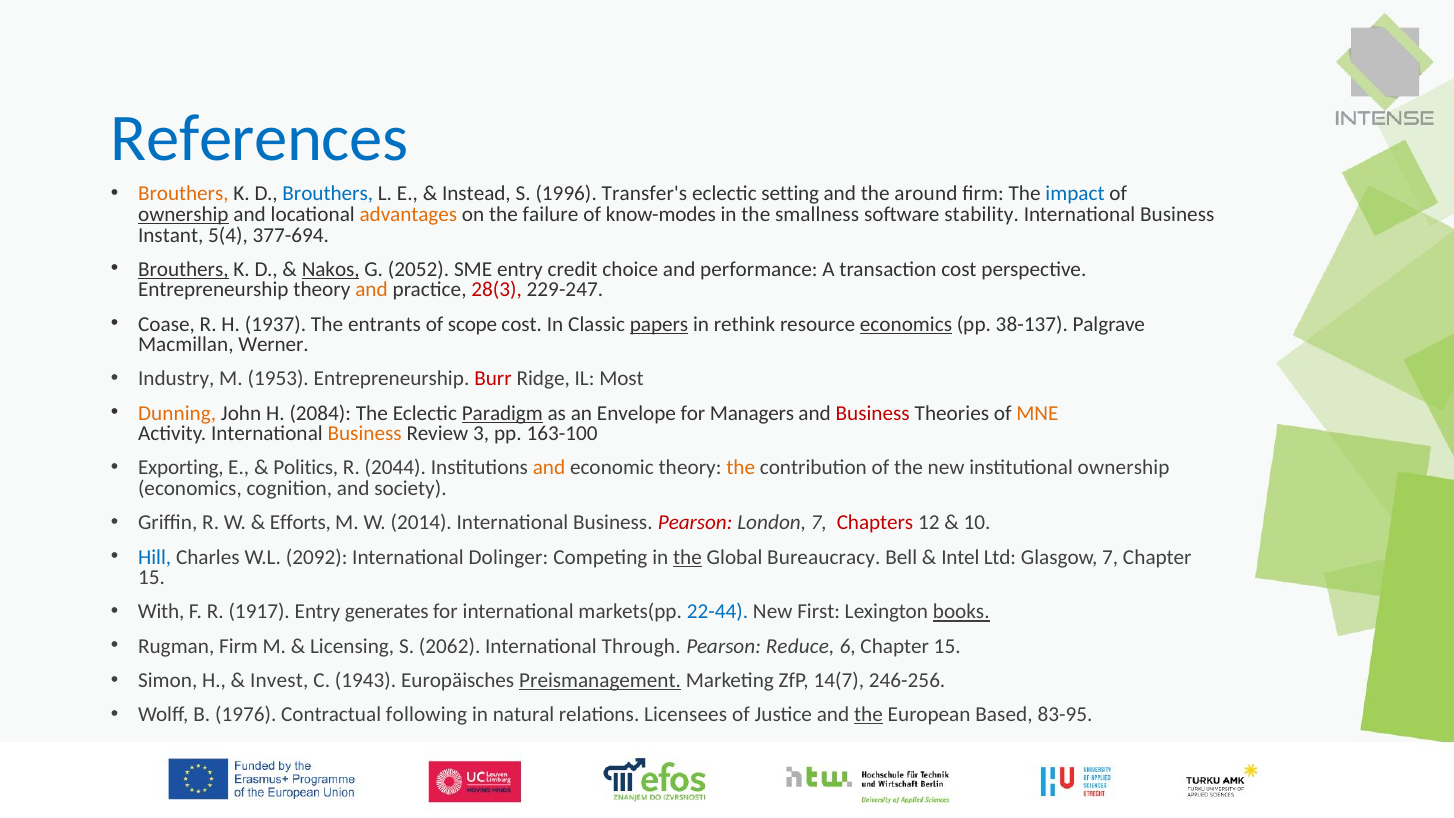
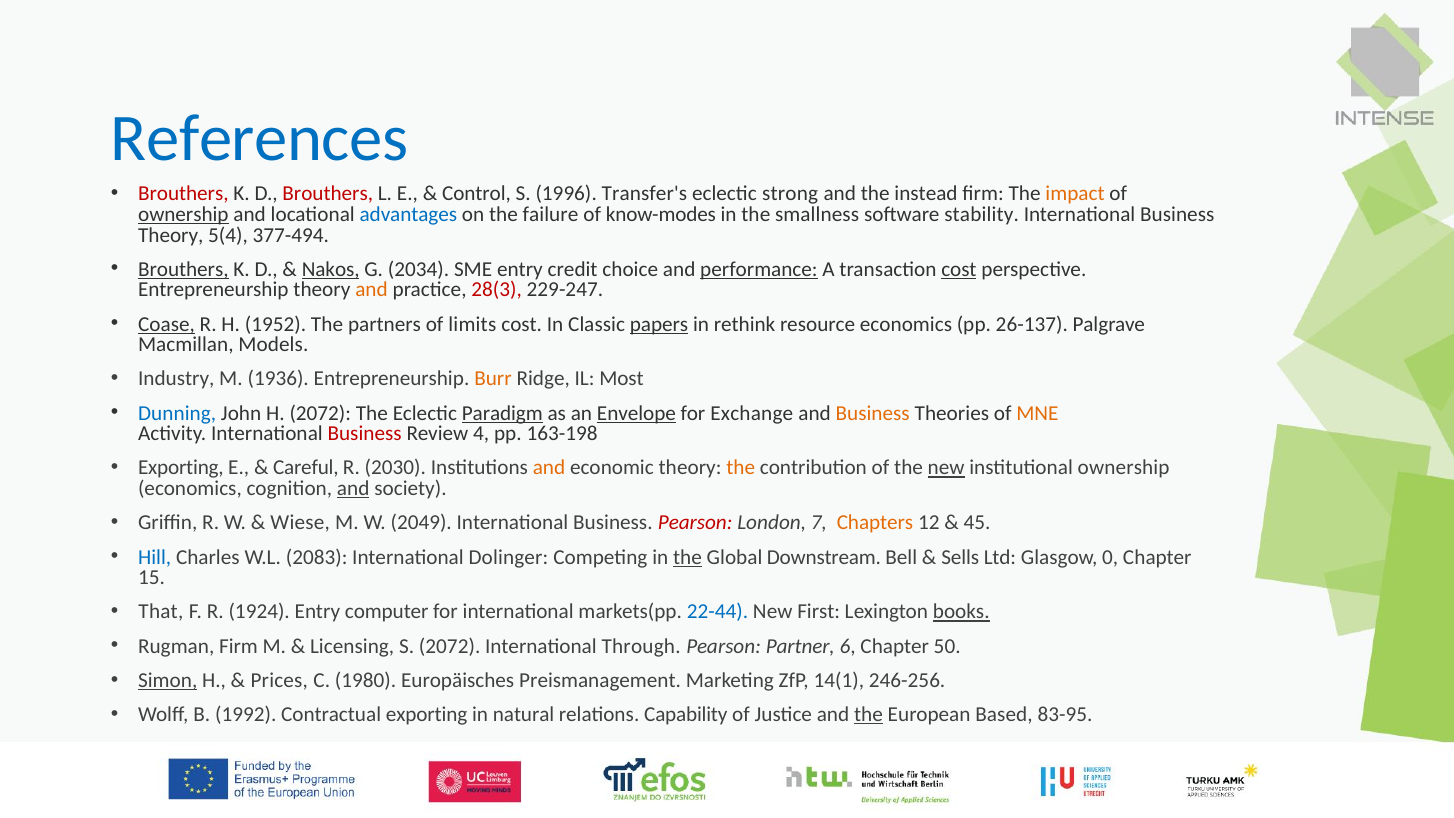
Brouthers colour: orange -> red (183, 194)
Brouthers colour: blue -> red (328, 194)
Instead: Instead -> Control (476, 194)
setting: setting -> strong (790, 194)
around: around -> instead (926, 194)
impact colour: blue -> orange (1075, 194)
advantages colour: orange -> blue (408, 214)
Instant: Instant -> Theory (171, 235)
377-694: 377-694 -> 377-494 (291, 235)
2052: 2052 -> 2034 (418, 269)
performance underline: none -> present (759, 269)
cost underline: none -> present (959, 269)
Coase underline: none -> present (167, 324)
1937: 1937 -> 1952 (276, 324)
entrants: entrants -> partners (384, 324)
scope: scope -> limits (472, 324)
economics underline: present -> none (906, 324)
38-137: 38-137 -> 26-137 (1032, 324)
Werner: Werner -> Models (273, 345)
1953: 1953 -> 1936 (278, 379)
Burr colour: red -> orange (493, 379)
Dunning colour: orange -> blue (177, 413)
H 2084: 2084 -> 2072 (320, 413)
Envelope underline: none -> present (637, 413)
Managers: Managers -> Exchange (752, 413)
Business colour: red -> orange (873, 413)
Business colour: orange -> red (365, 434)
3: 3 -> 4 (481, 434)
163-100: 163-100 -> 163-198 (562, 434)
Politics: Politics -> Careful (306, 468)
2044: 2044 -> 2030 (395, 468)
new underline: none -> present (946, 468)
and underline: none -> present (353, 489)
Efforts: Efforts -> Wiese (300, 523)
2014: 2014 -> 2049 (421, 523)
Chapters colour: red -> orange (875, 523)
10: 10 -> 45 (977, 523)
2092: 2092 -> 2083 (317, 557)
Bureaucracy: Bureaucracy -> Downstream (824, 557)
Intel: Intel -> Sells (960, 557)
Glasgow 7: 7 -> 0 (1110, 557)
With: With -> That (161, 612)
1917: 1917 -> 1924 (259, 612)
generates: generates -> computer (387, 612)
S 2062: 2062 -> 2072 (450, 646)
Reduce: Reduce -> Partner (800, 646)
6 Chapter 15: 15 -> 50 (947, 646)
Simon underline: none -> present (168, 680)
Invest: Invest -> Prices (279, 680)
1943: 1943 -> 1980 (366, 680)
Preismanagement underline: present -> none (600, 680)
14(7: 14(7 -> 14(1 (839, 680)
1976: 1976 -> 1992 (246, 714)
Contractual following: following -> exporting (427, 714)
Licensees: Licensees -> Capability (686, 714)
